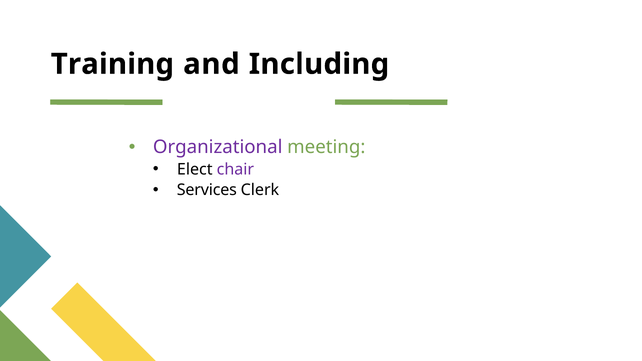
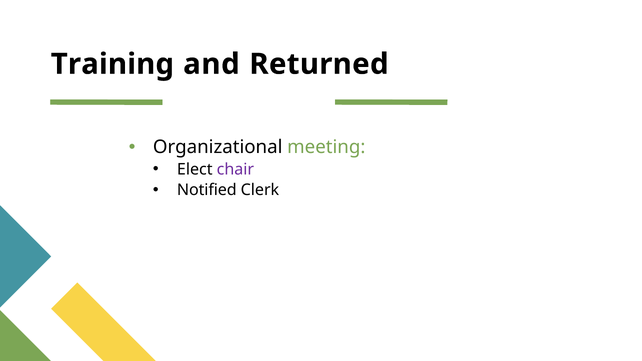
Including: Including -> Returned (319, 64)
Organizational colour: purple -> black (218, 147)
Services: Services -> Notified (207, 190)
